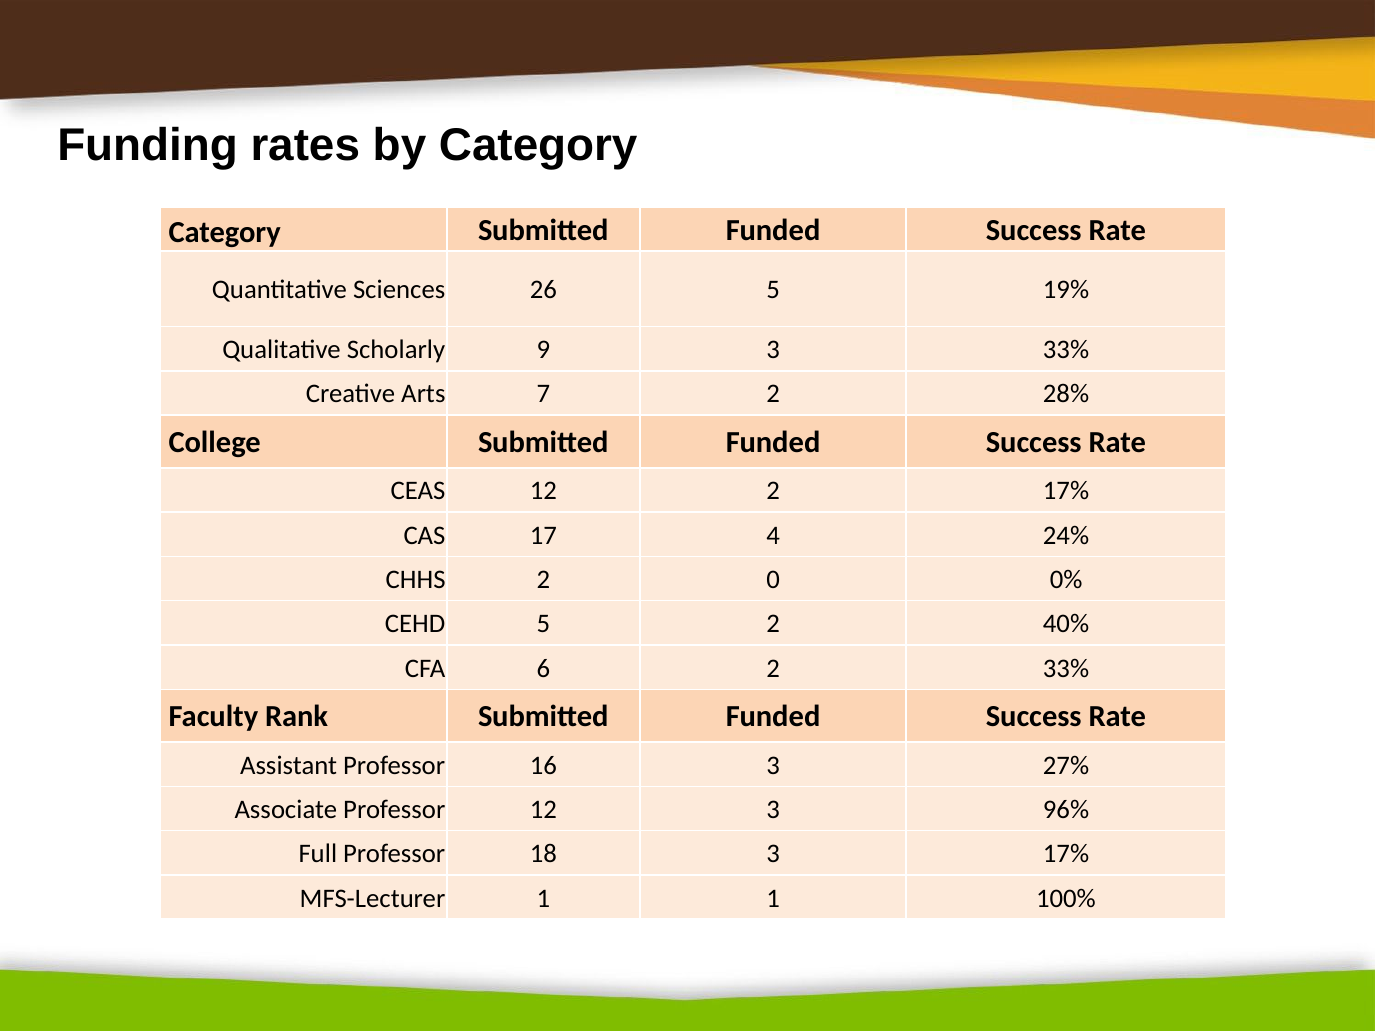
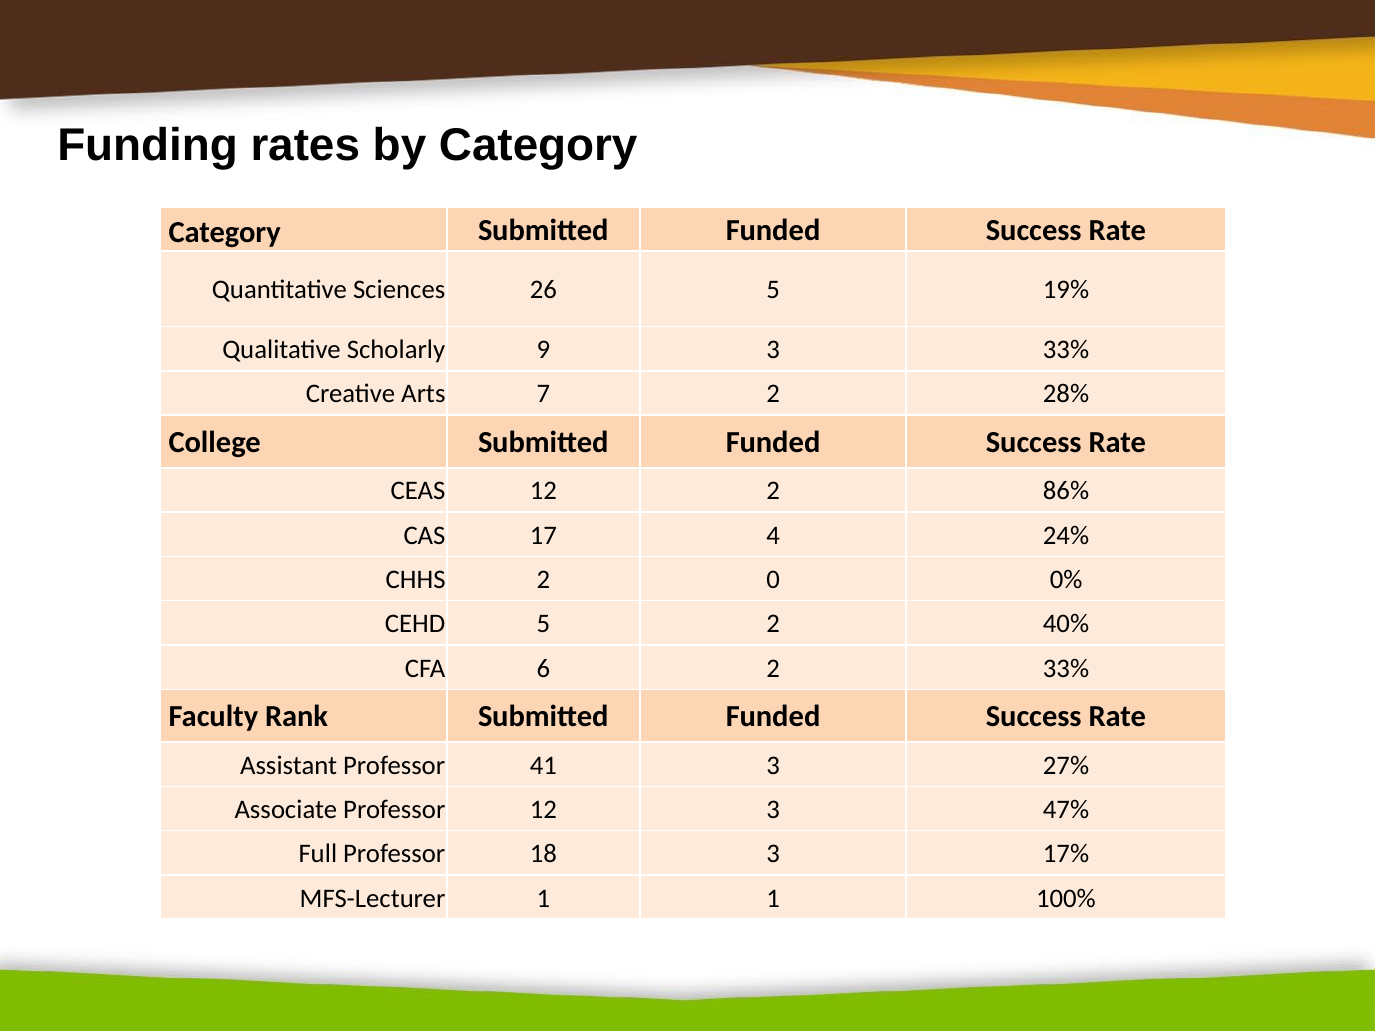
2 17%: 17% -> 86% (1066, 491)
16: 16 -> 41 (543, 765)
96%: 96% -> 47% (1066, 810)
